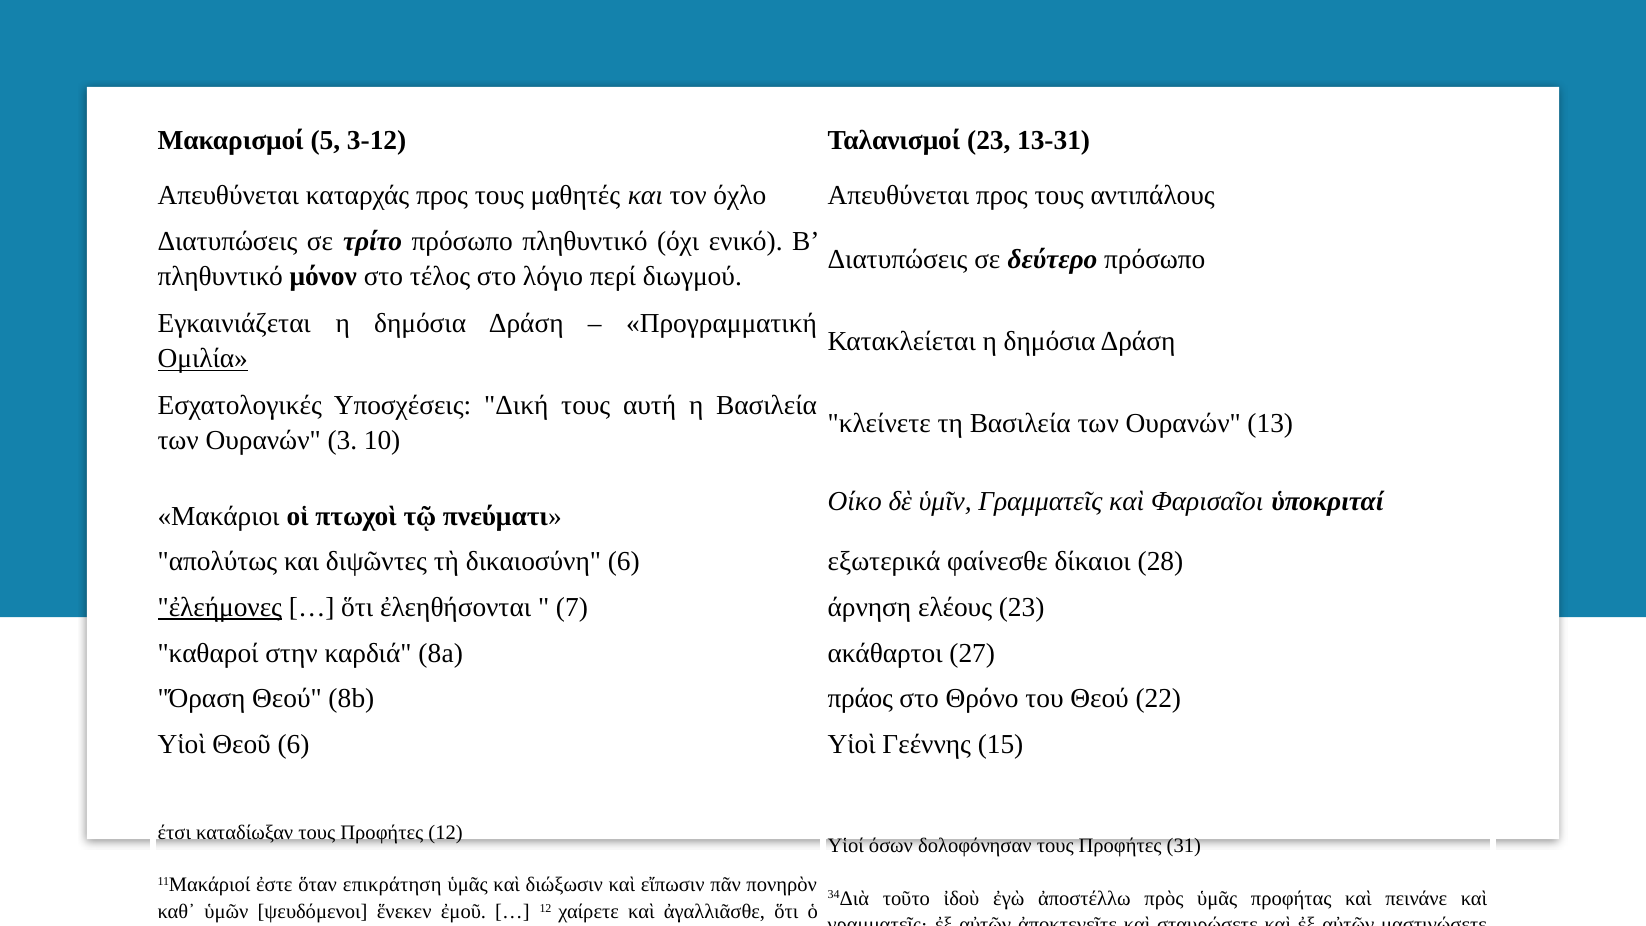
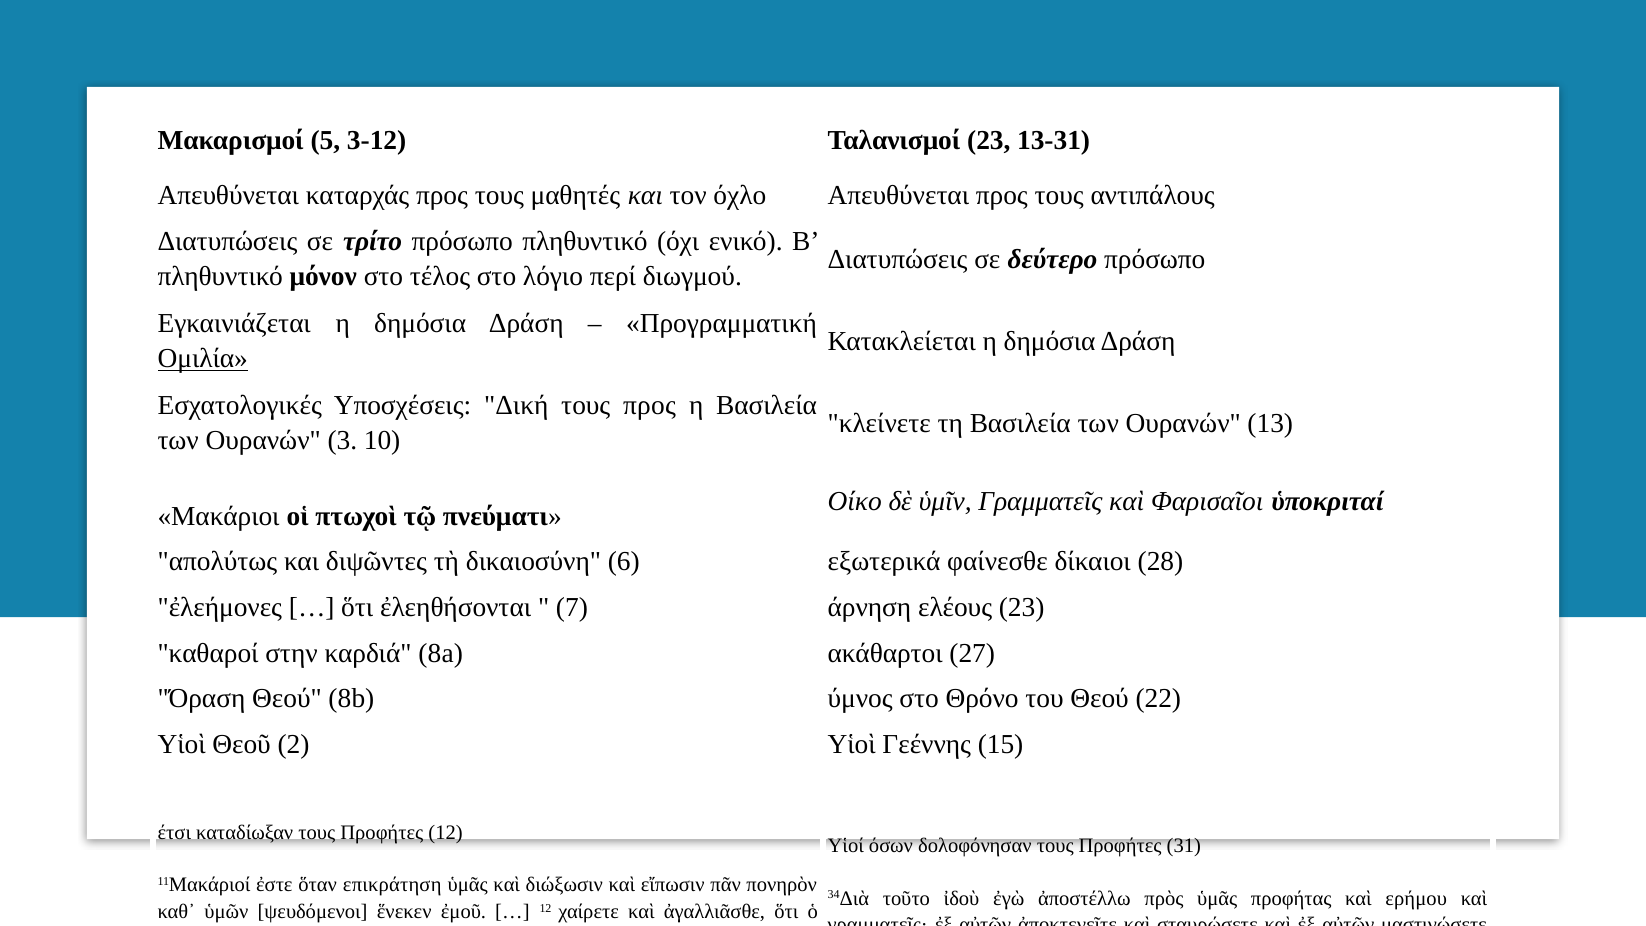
τους αυτή: αυτή -> προς (650, 406)
ἐλεήμονες underline: present -> none (220, 607)
πράος: πράος -> ύμνος (860, 698)
Θεοῦ 6: 6 -> 2 (293, 744)
πεινάνε: πεινάνε -> ερήμου (1416, 898)
